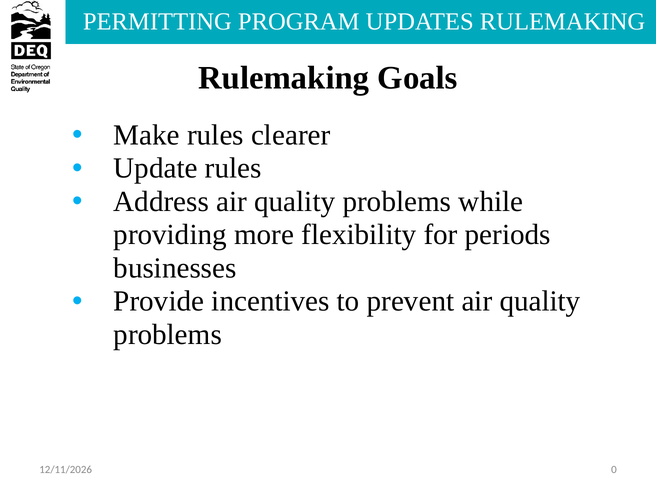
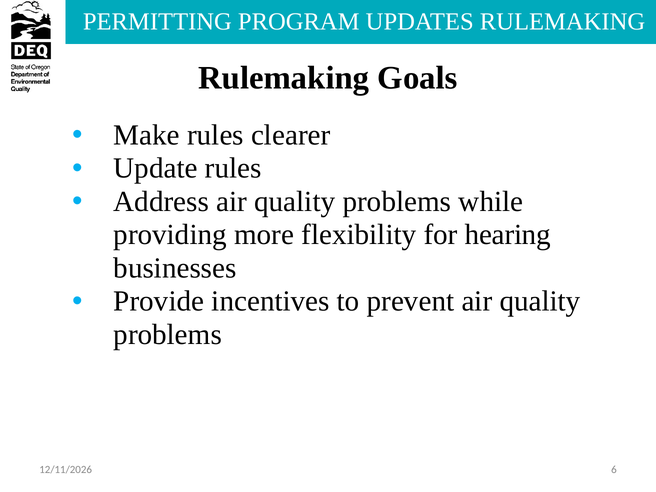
periods: periods -> hearing (508, 235)
0: 0 -> 6 (614, 470)
